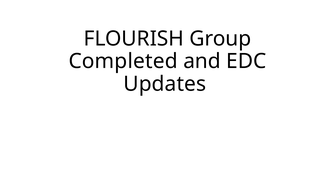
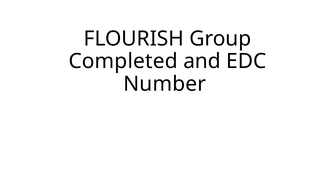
Updates: Updates -> Number (165, 84)
